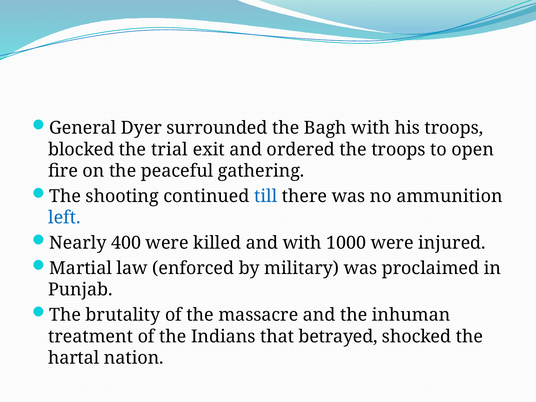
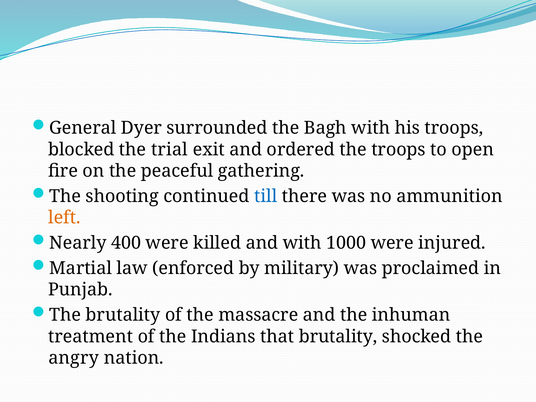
left colour: blue -> orange (64, 218)
that betrayed: betrayed -> brutality (338, 336)
hartal: hartal -> angry (74, 358)
